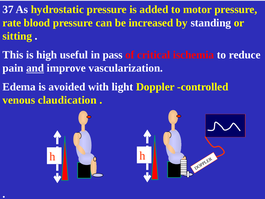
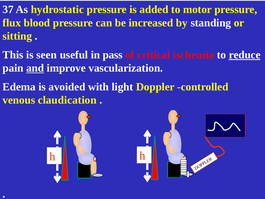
rate: rate -> flux (12, 23)
high: high -> seen (47, 55)
reduce underline: none -> present (245, 55)
